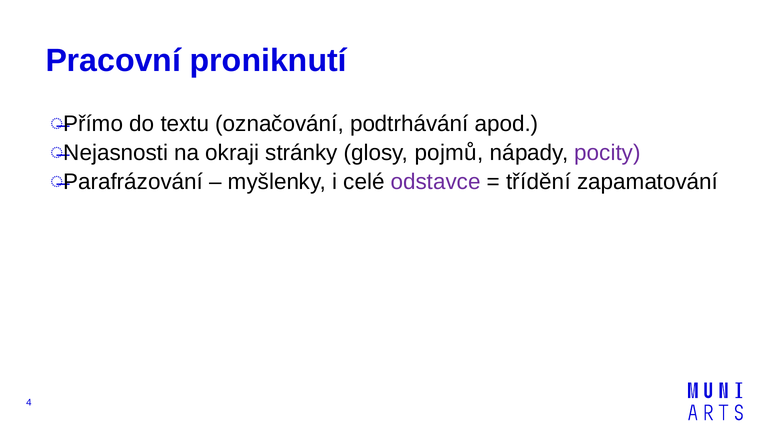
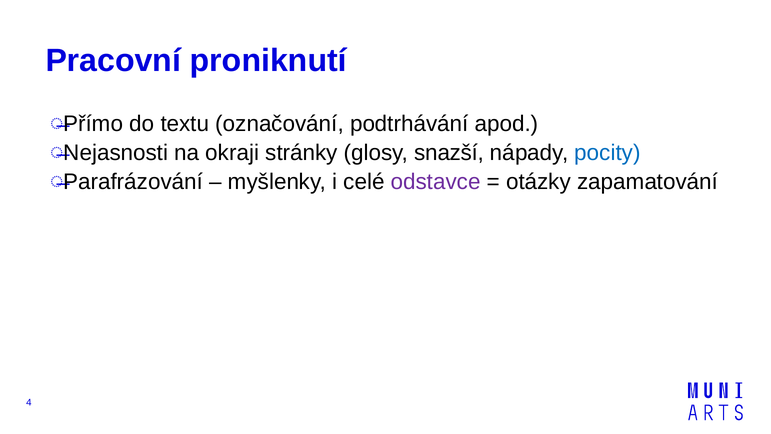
pojmů: pojmů -> snazší (449, 153)
pocity colour: purple -> blue (608, 153)
třídění: třídění -> otázky (539, 182)
